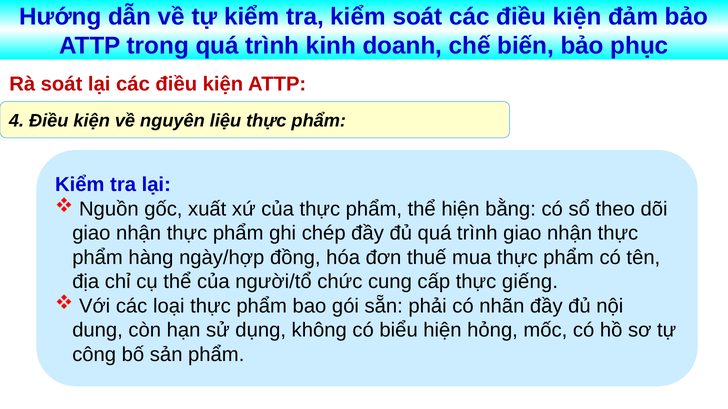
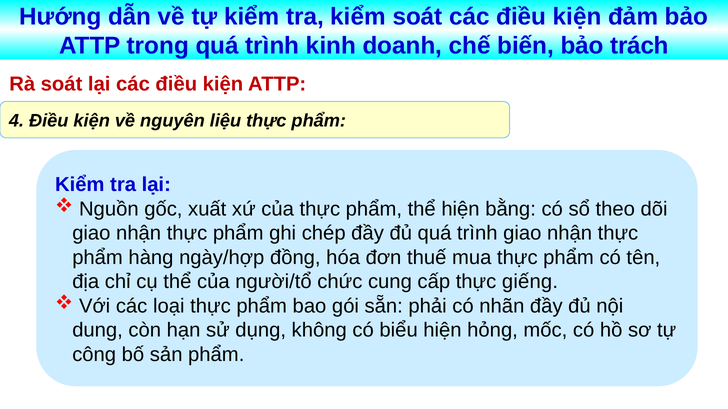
phục: phục -> trách (640, 46)
